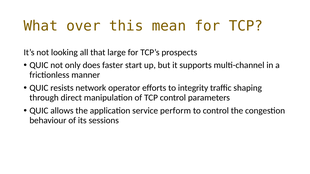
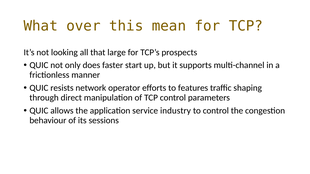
integrity: integrity -> features (193, 88)
perform: perform -> industry (176, 111)
